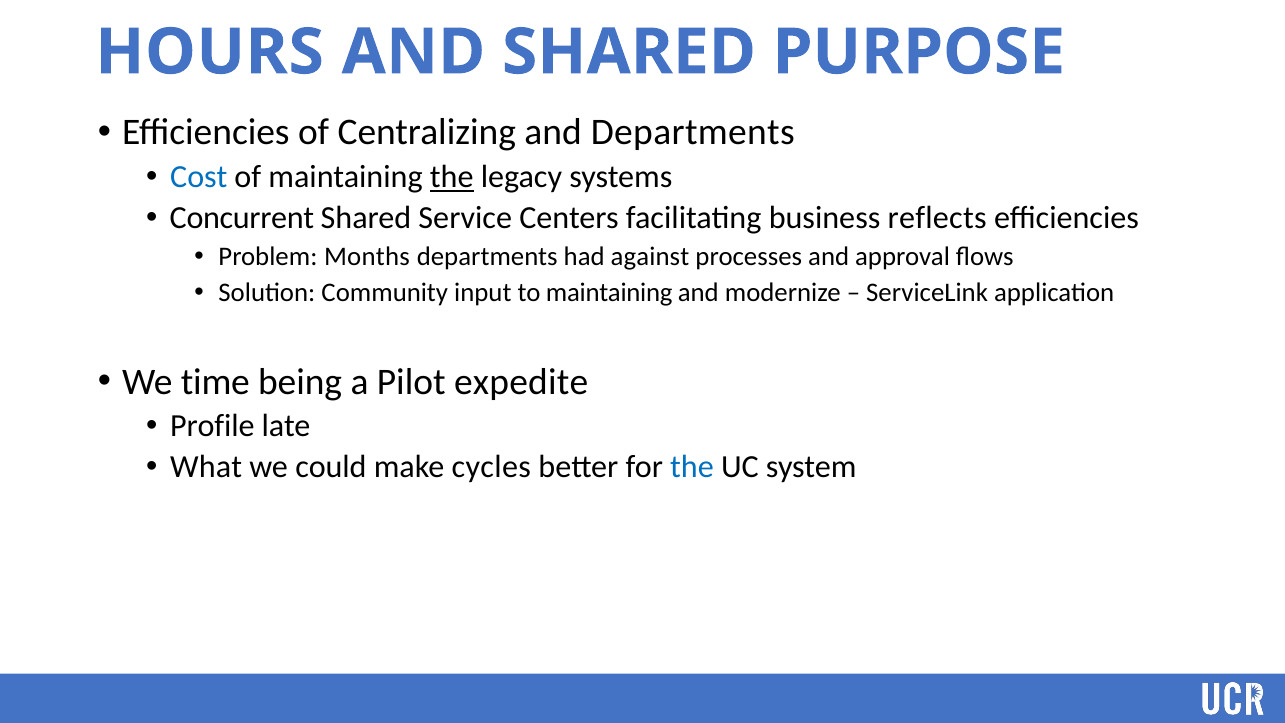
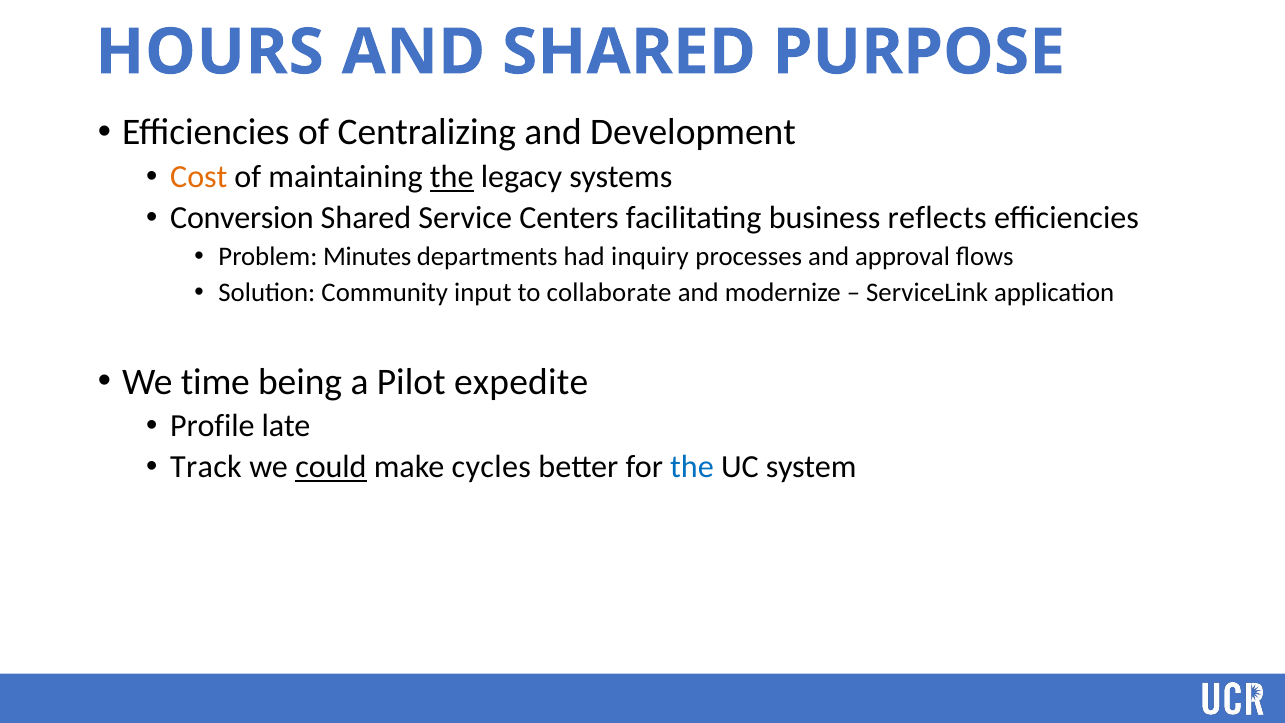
and Departments: Departments -> Development (693, 132)
Cost colour: blue -> orange (199, 177)
Concurrent: Concurrent -> Conversion (242, 218)
Months: Months -> Minutes (367, 257)
against: against -> inquiry (650, 257)
to maintaining: maintaining -> collaborate (609, 292)
What: What -> Track (206, 467)
could underline: none -> present (331, 467)
